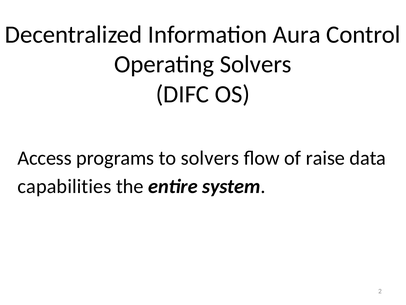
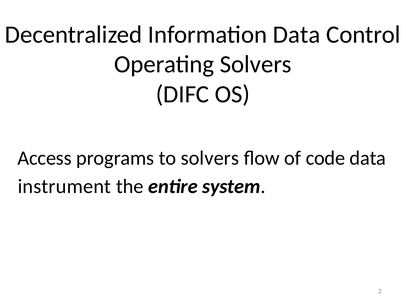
Information Aura: Aura -> Data (297, 35)
raise: raise -> code (325, 158)
capabilities: capabilities -> instrument (64, 186)
